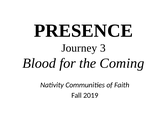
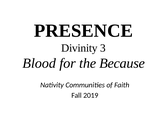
Journey: Journey -> Divinity (79, 48)
Coming: Coming -> Because (122, 63)
